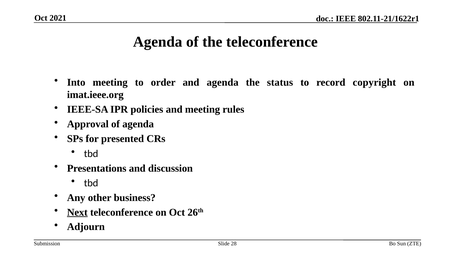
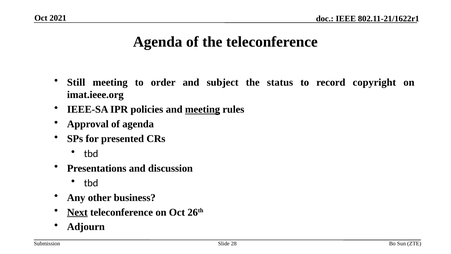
Into: Into -> Still (76, 82)
and agenda: agenda -> subject (223, 82)
meeting underline: none -> present (203, 109)
